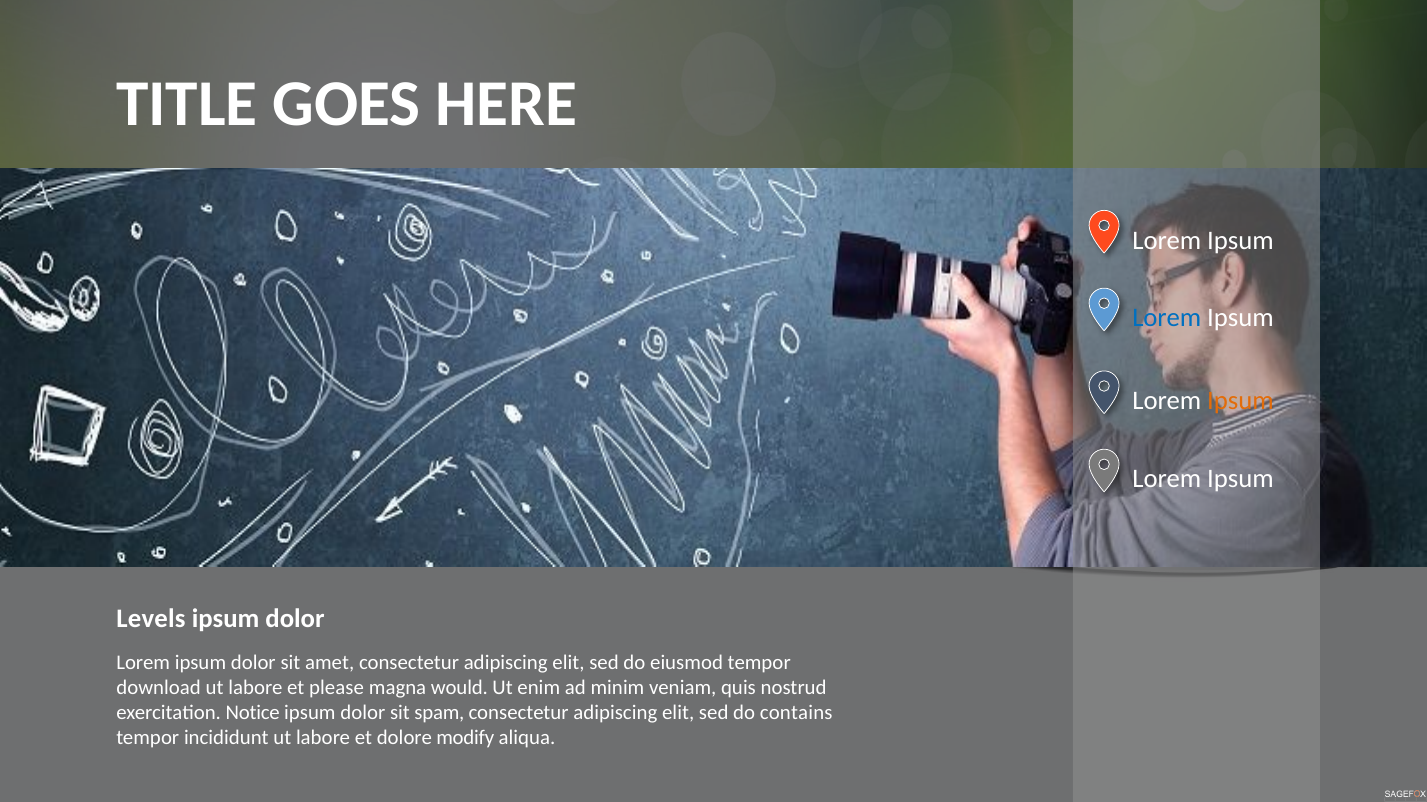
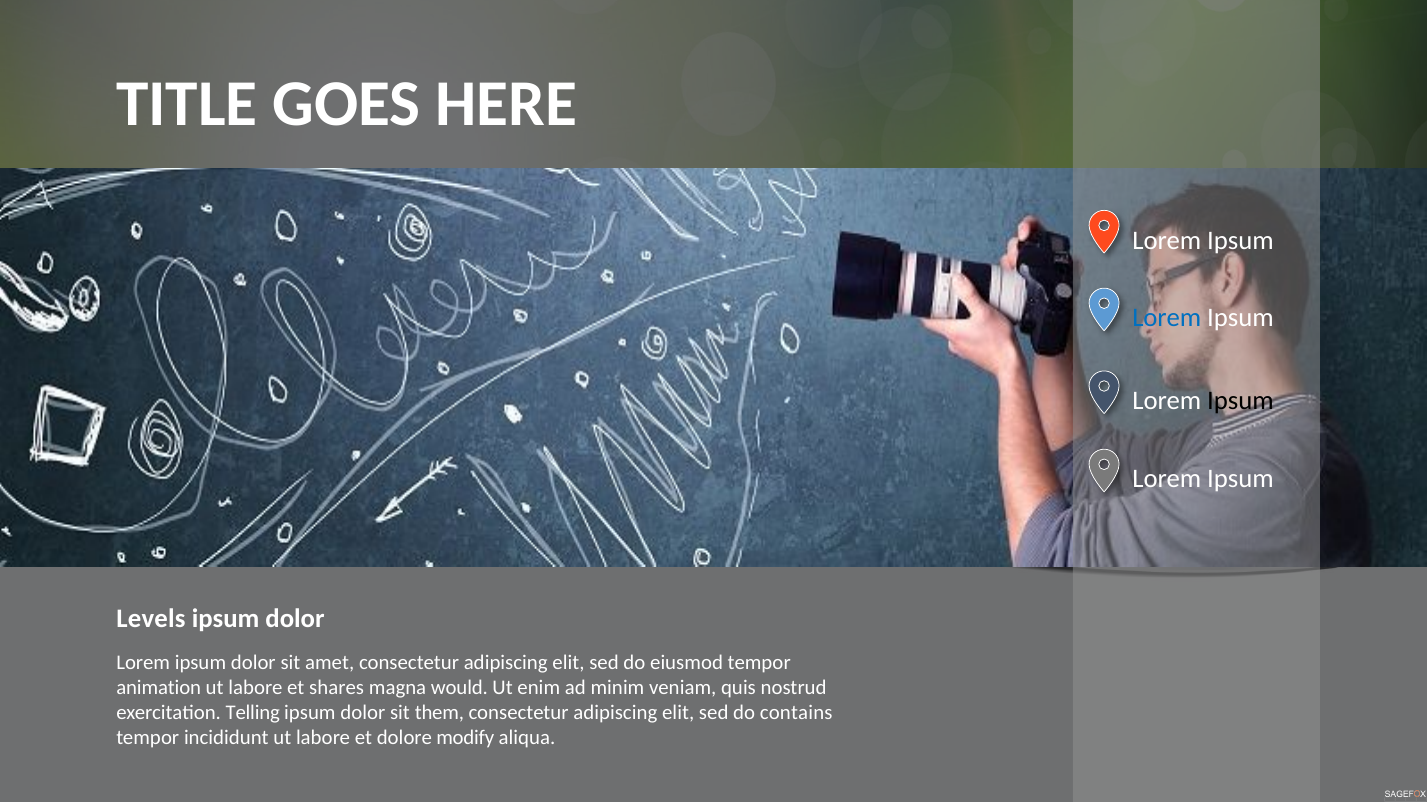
Ipsum colour: orange -> black (1240, 401)
download: download -> animation (159, 688)
please: please -> shares (337, 688)
Notice: Notice -> Telling (253, 713)
spam: spam -> them (439, 713)
